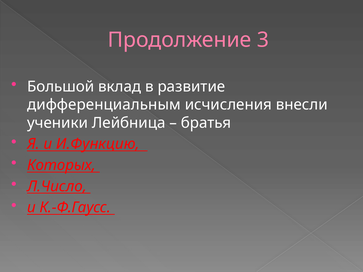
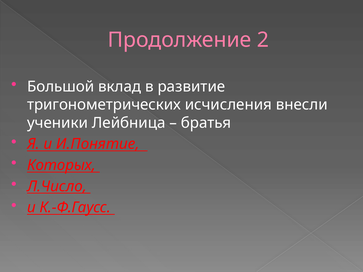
3: 3 -> 2 (263, 40)
дифференциальным: дифференциальным -> тригонометрических (104, 105)
И.Функцию: И.Функцию -> И.Понятие (98, 144)
